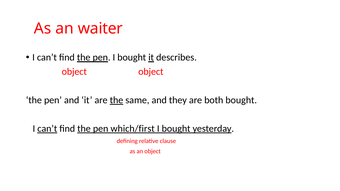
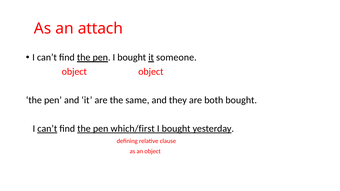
waiter: waiter -> attach (100, 29)
describes: describes -> someone (176, 57)
the underline: present -> none (116, 100)
